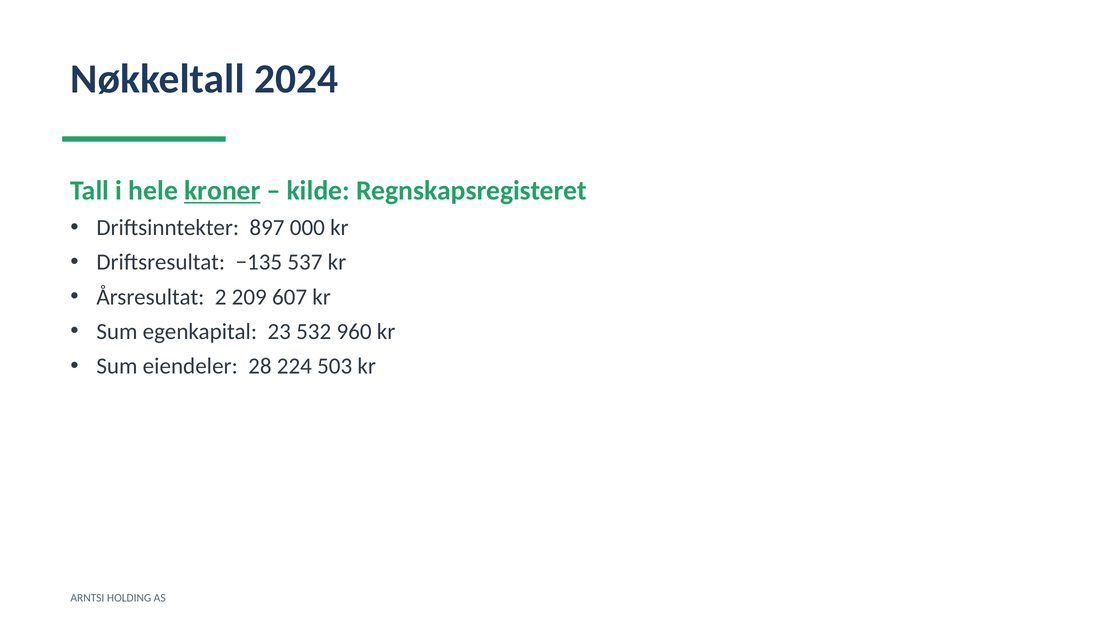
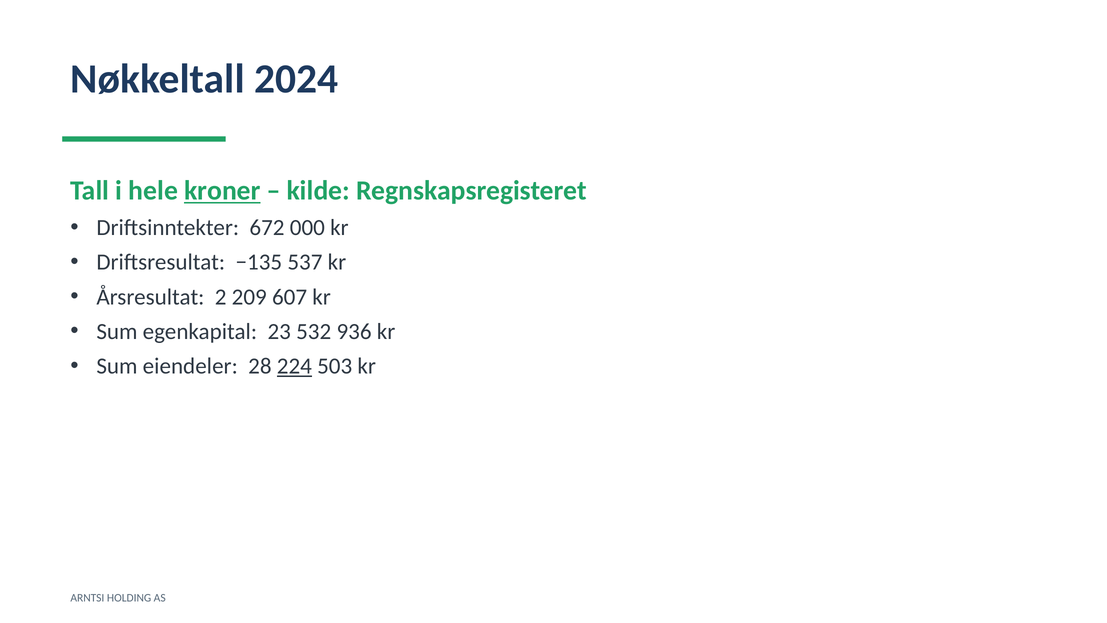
897: 897 -> 672 (267, 228)
960: 960 -> 936 (354, 331)
224 underline: none -> present (294, 366)
